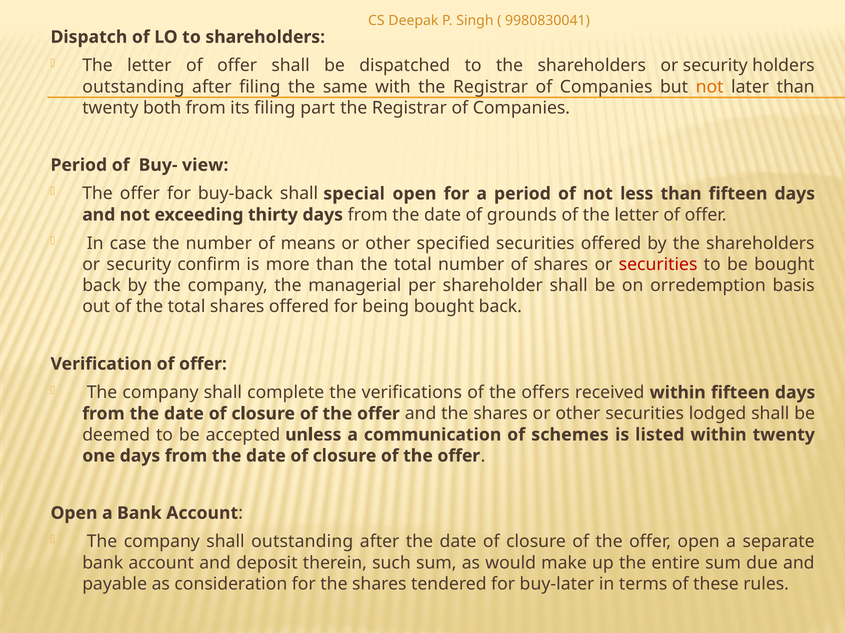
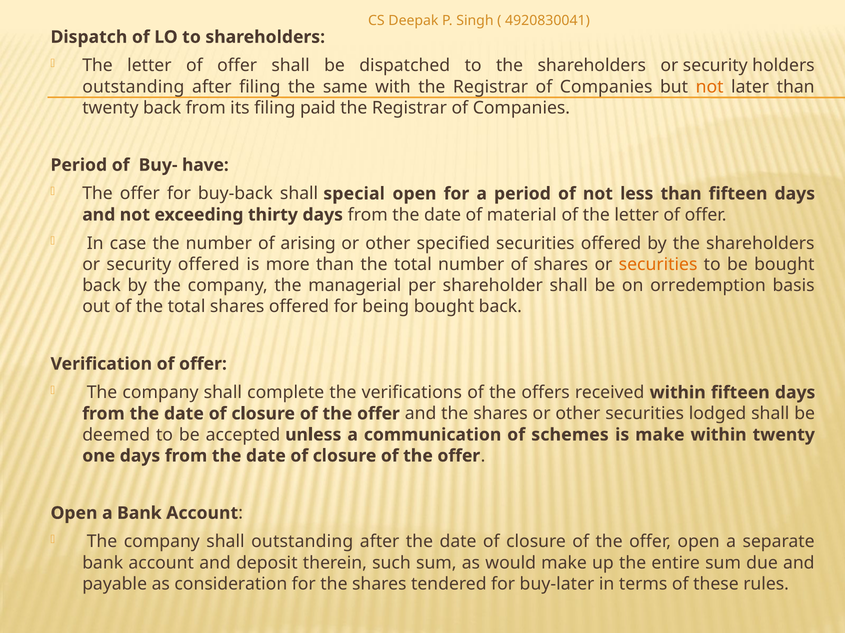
9980830041: 9980830041 -> 4920830041 (547, 21)
twenty both: both -> back (162, 108)
part: part -> paid (318, 108)
view: view -> have (205, 165)
grounds: grounds -> material (522, 215)
means: means -> arising (308, 244)
security confirm: confirm -> offered (209, 265)
securities colour: red -> orange (658, 265)
is listed: listed -> make (660, 435)
